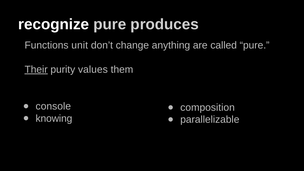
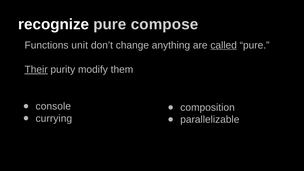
produces: produces -> compose (165, 24)
called underline: none -> present (224, 45)
values: values -> modify (93, 70)
knowing: knowing -> currying (54, 118)
